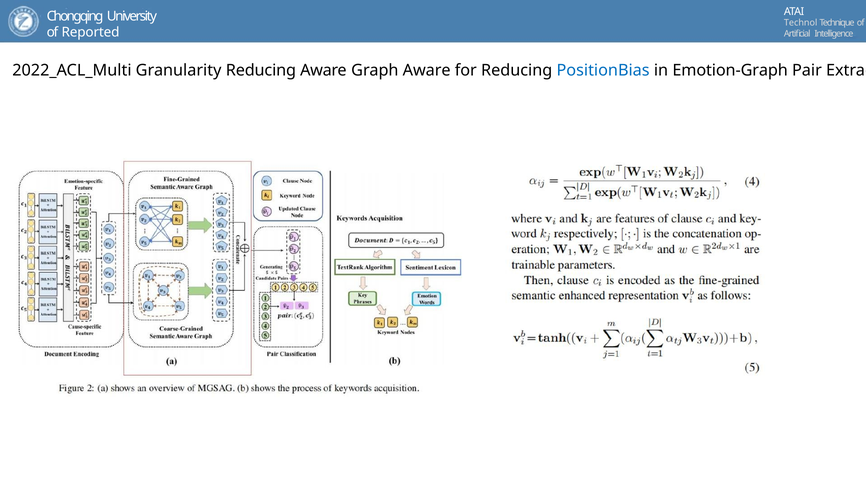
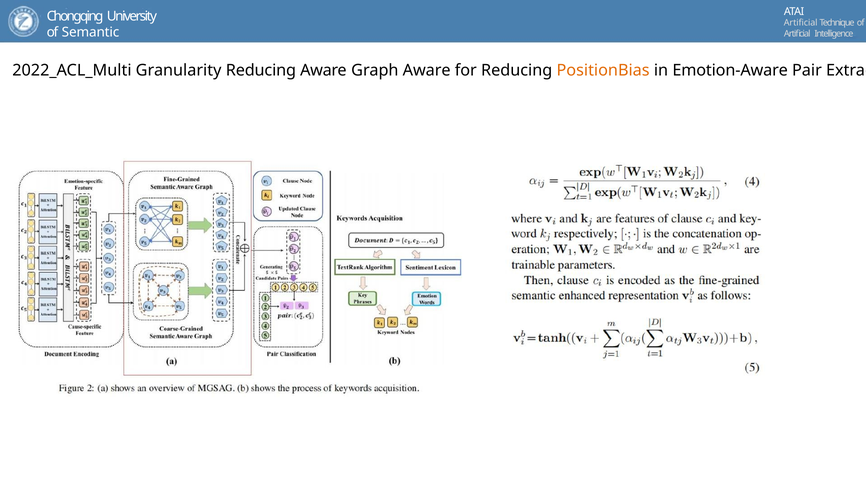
Technol: Technol -> Artificial (801, 23)
Reported: Reported -> Semantic (91, 32)
PositionBias colour: blue -> orange (603, 71)
Emotion-Graph: Emotion-Graph -> Emotion-Aware (730, 71)
